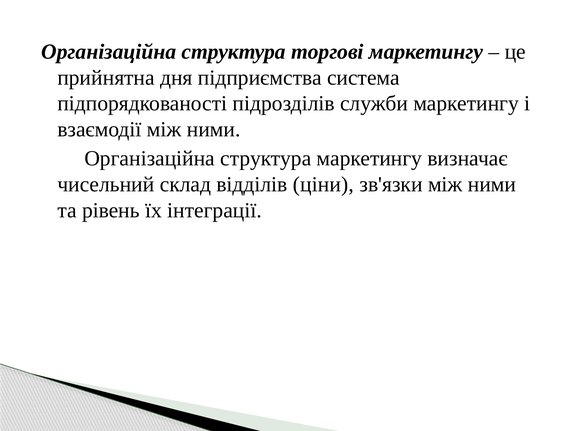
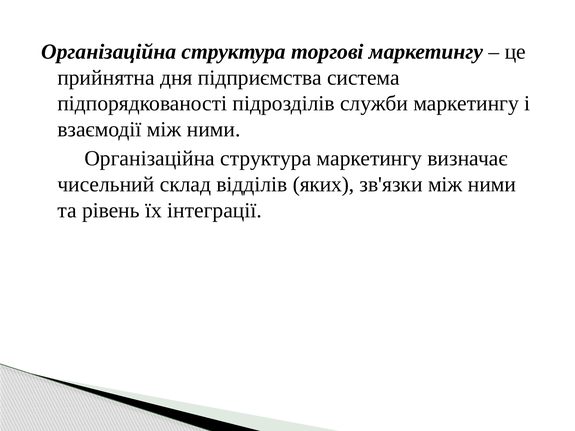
ціни: ціни -> яких (324, 184)
